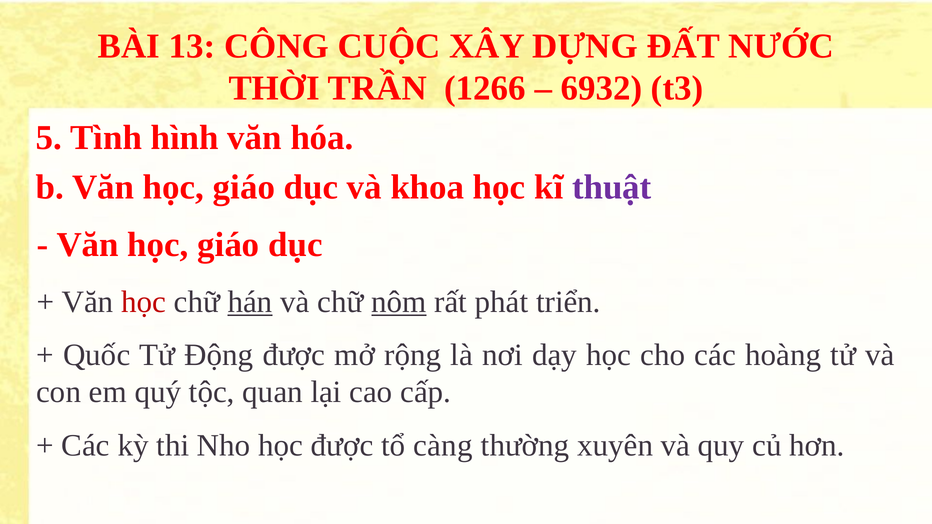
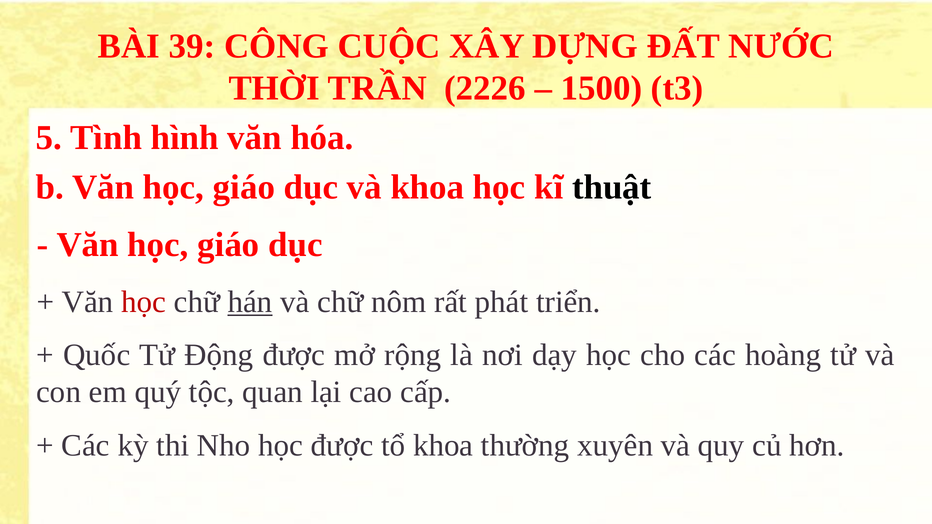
13: 13 -> 39 (192, 46)
1266: 1266 -> 2226 (485, 88)
6932: 6932 -> 1500 (601, 88)
thuật colour: purple -> black (612, 187)
nôm underline: present -> none (399, 302)
tổ càng: càng -> khoa (443, 446)
